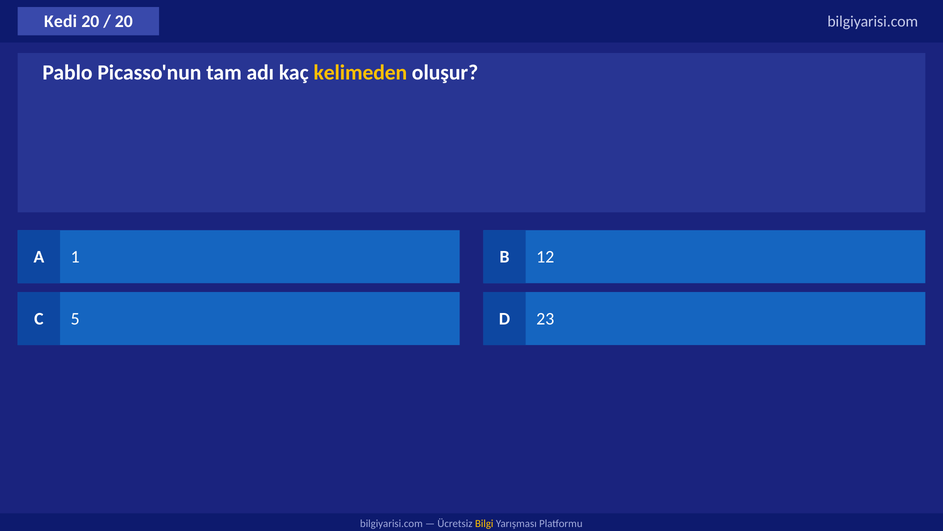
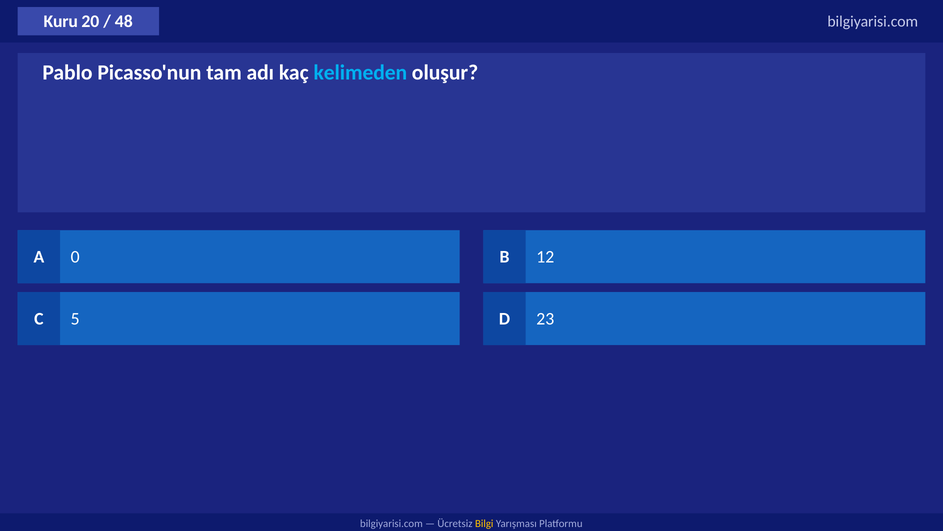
Kedi: Kedi -> Kuru (61, 22)
20: 20 -> 48 (124, 22)
kelimeden colour: yellow -> light blue (360, 73)
1: 1 -> 0 (75, 257)
